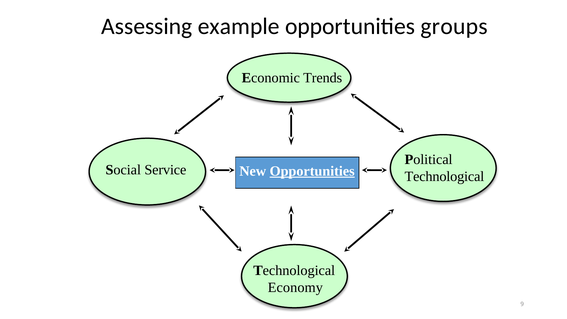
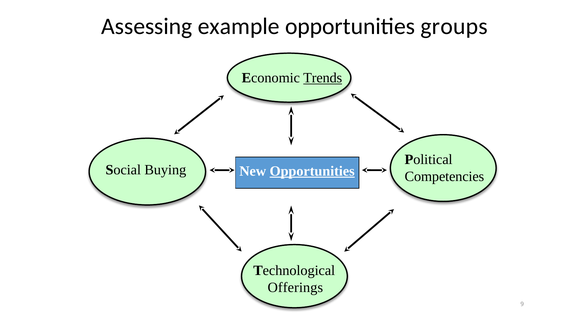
Trends underline: none -> present (323, 78)
Service: Service -> Buying (165, 170)
Technological: Technological -> Competencies (444, 176)
Economy: Economy -> Offerings (295, 287)
